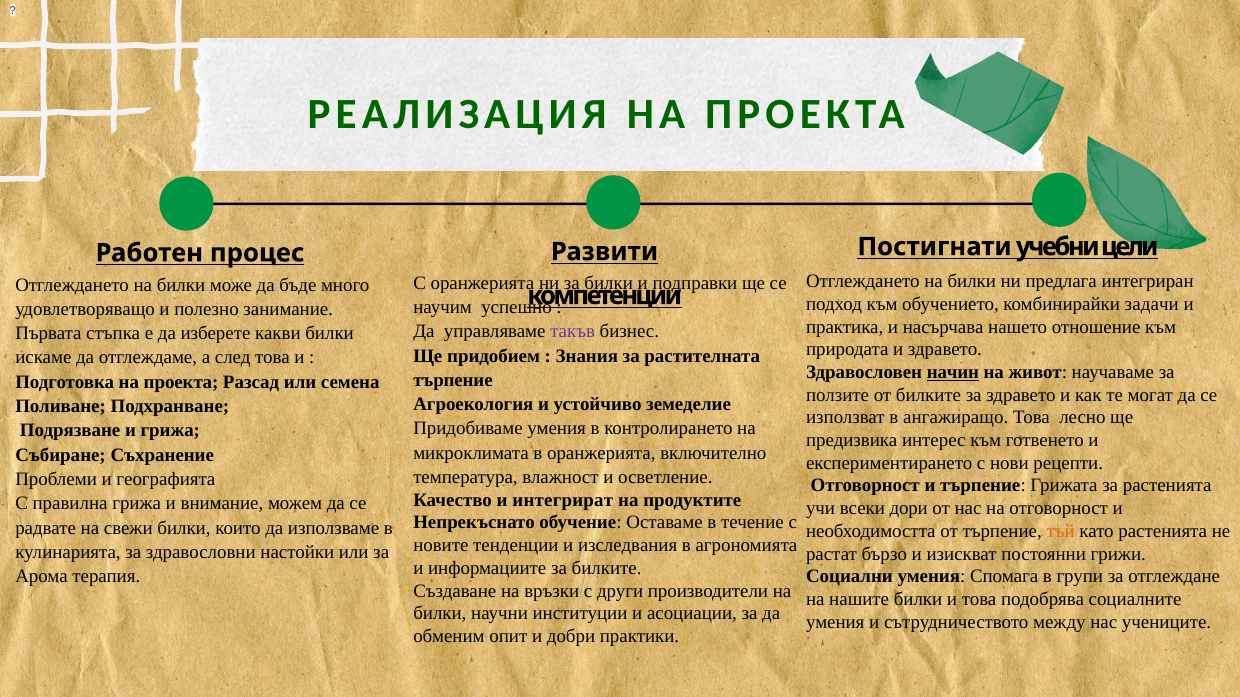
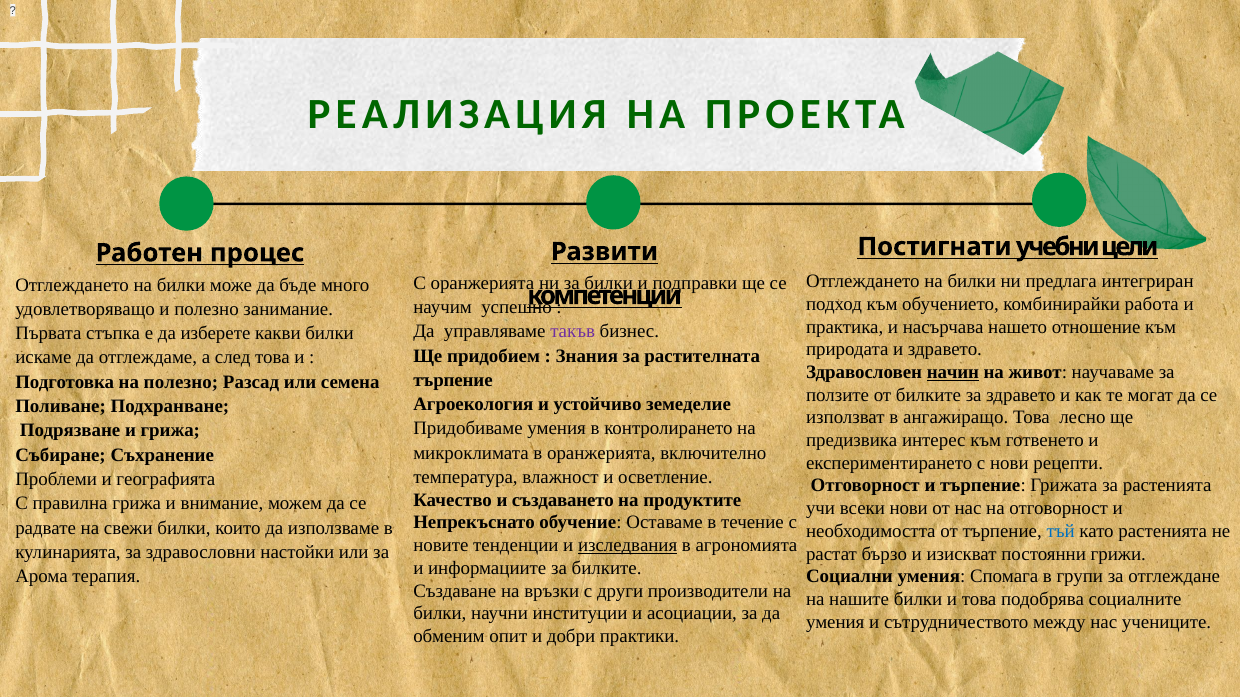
задачи: задачи -> работа (1152, 304)
Подготовка на проекта: проекта -> полезно (181, 382)
интегрират: интегрират -> създаването (563, 500)
всеки дори: дори -> нови (909, 509)
тъй colour: orange -> blue (1061, 532)
изследвания underline: none -> present (628, 546)
